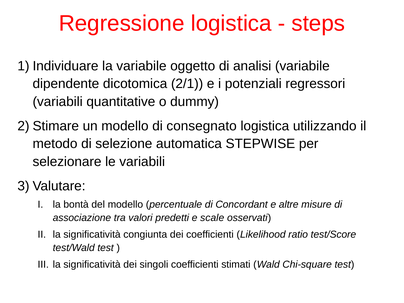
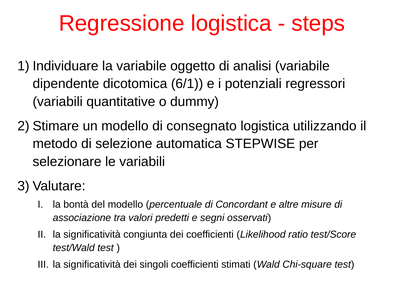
2/1: 2/1 -> 6/1 (187, 84)
scale: scale -> segni (212, 218)
